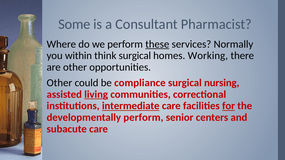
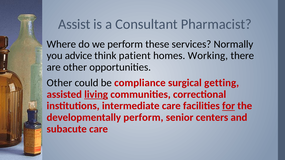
Some: Some -> Assist (74, 24)
these underline: present -> none (157, 44)
within: within -> advice (78, 56)
think surgical: surgical -> patient (135, 56)
nursing: nursing -> getting (222, 83)
intermediate underline: present -> none (131, 106)
